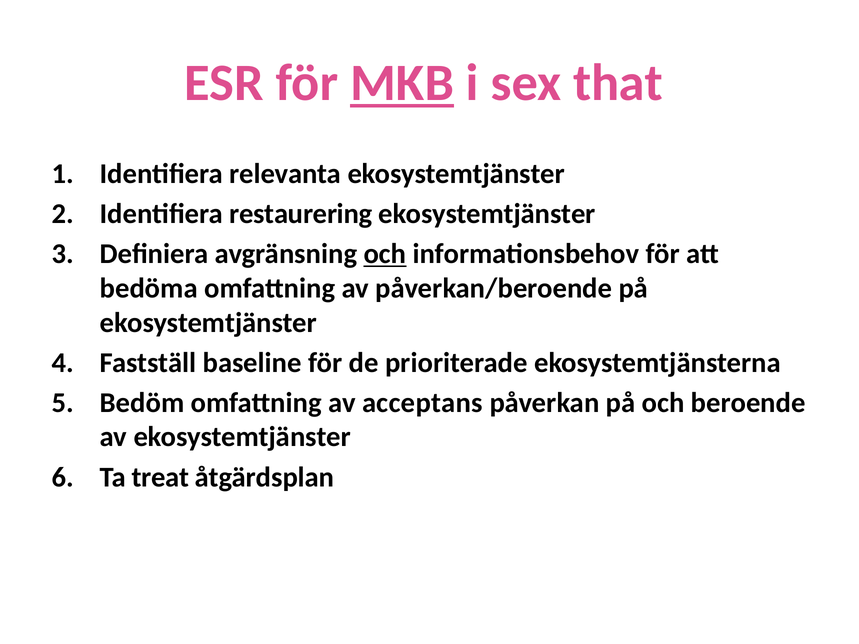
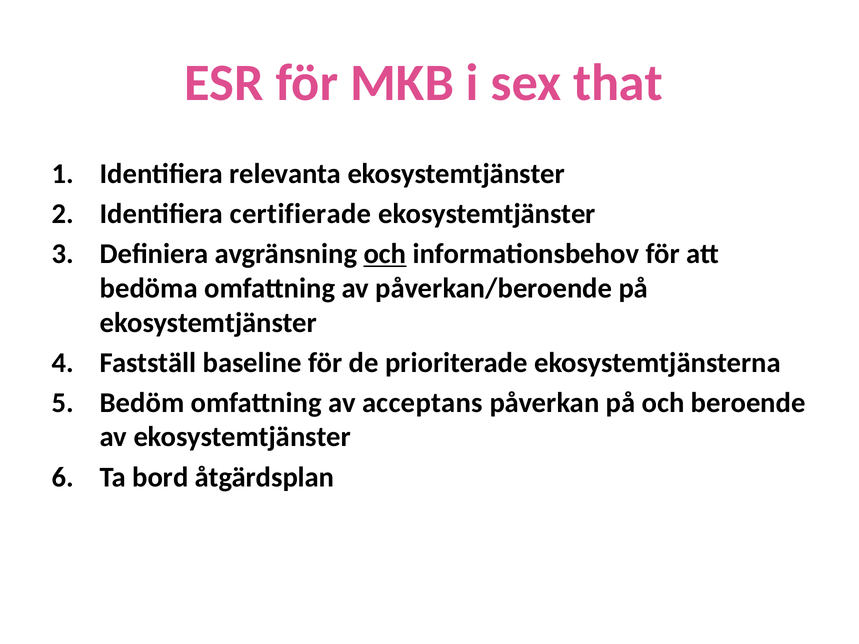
MKB underline: present -> none (402, 83)
restaurering: restaurering -> certifierade (301, 214)
treat: treat -> bord (160, 477)
